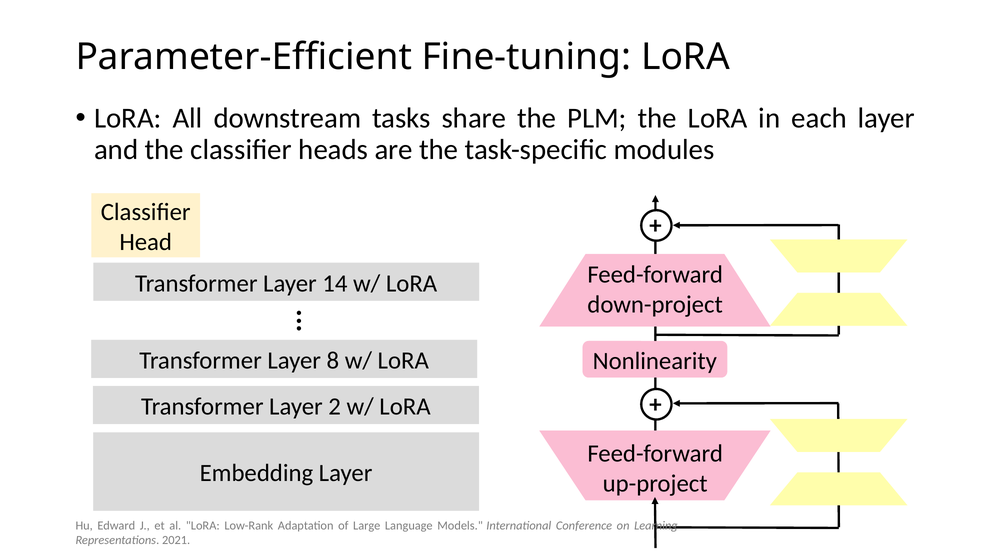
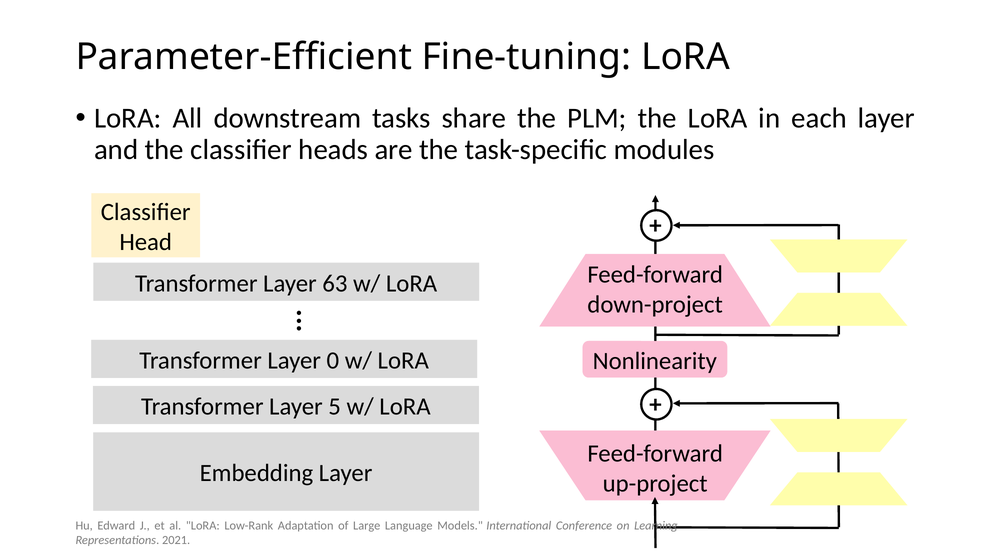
14: 14 -> 63 (335, 283)
8: 8 -> 0 (333, 360)
2: 2 -> 5 (335, 406)
